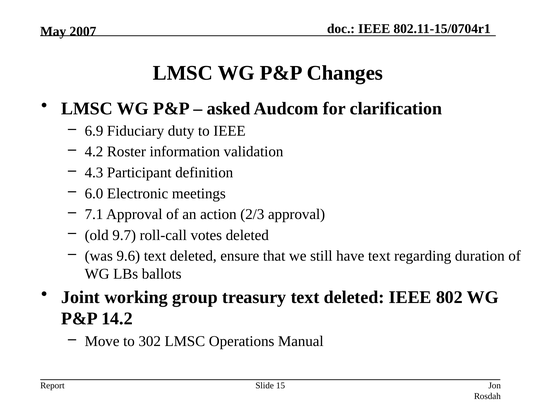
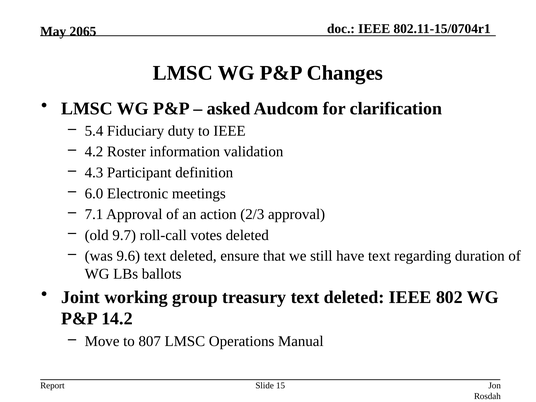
2007: 2007 -> 2065 (83, 31)
6.9: 6.9 -> 5.4 (94, 131)
302: 302 -> 807 (150, 341)
